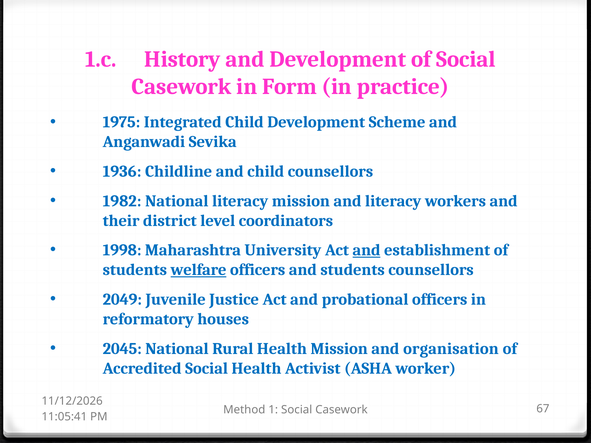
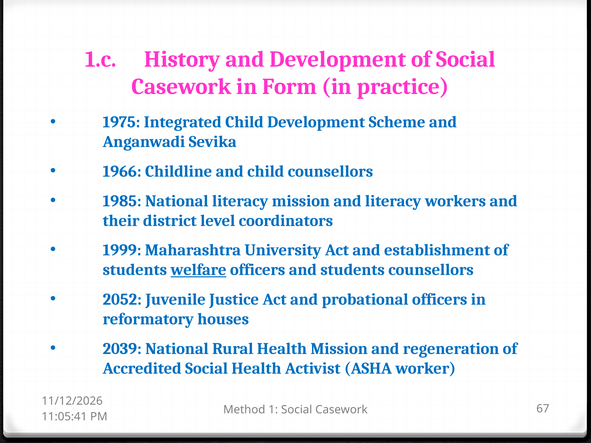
1936: 1936 -> 1966 (122, 172)
1982: 1982 -> 1985 (122, 201)
1998: 1998 -> 1999 (122, 250)
and underline: present -> none (367, 250)
2049: 2049 -> 2052 (122, 300)
2045: 2045 -> 2039 (122, 349)
organisation: organisation -> regeneration (451, 349)
